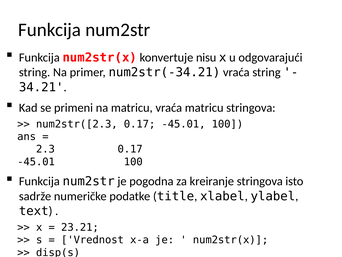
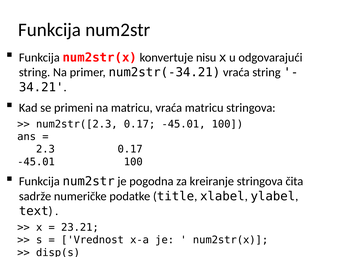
isto: isto -> čita (294, 181)
